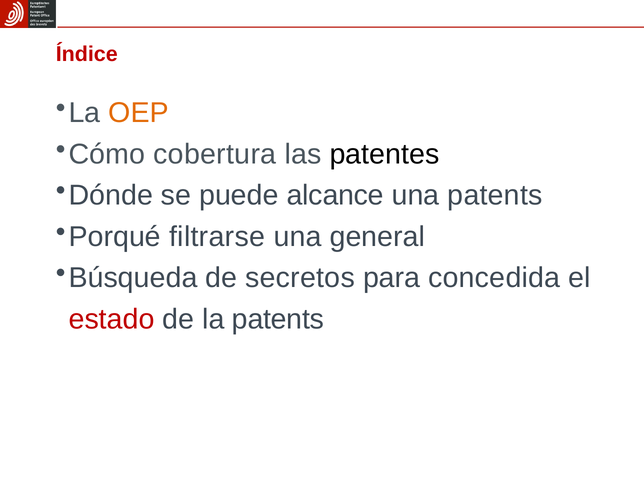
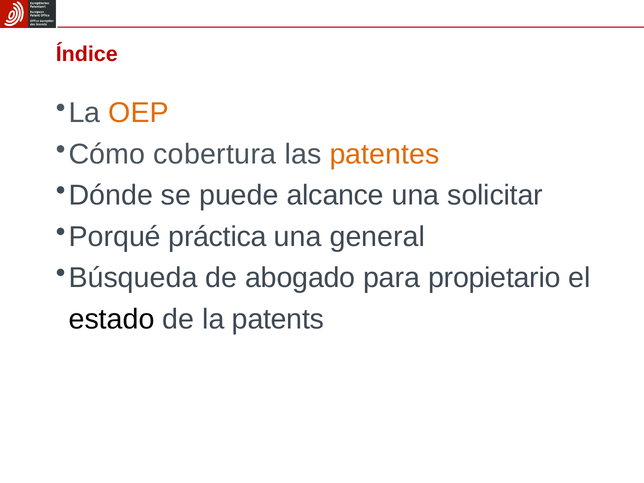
patentes colour: black -> orange (384, 154)
una patents: patents -> solicitar (495, 195)
filtrarse: filtrarse -> práctica (218, 237)
secretos: secretos -> abogado (300, 278)
concedida: concedida -> propietario (494, 278)
estado colour: red -> black (112, 319)
